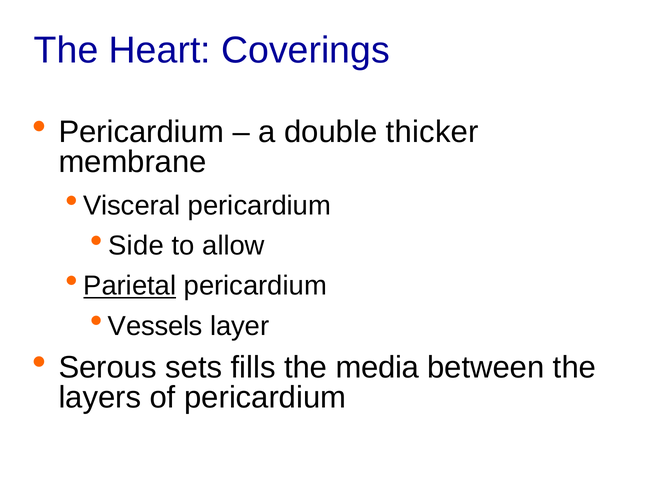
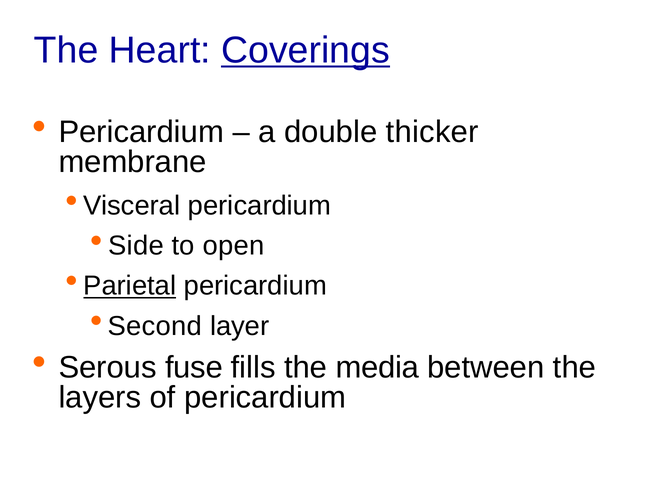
Coverings underline: none -> present (305, 50)
allow: allow -> open (233, 246)
Vessels: Vessels -> Second (155, 326)
sets: sets -> fuse (194, 367)
